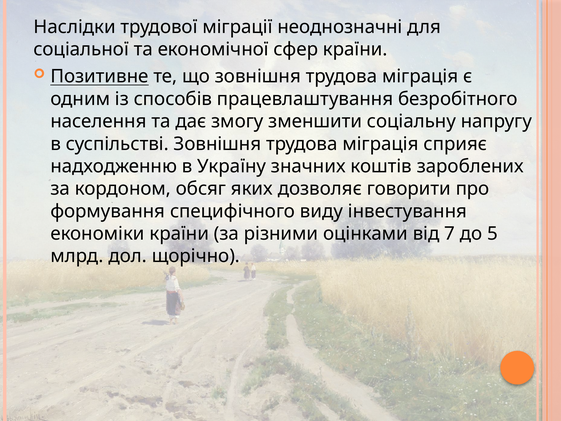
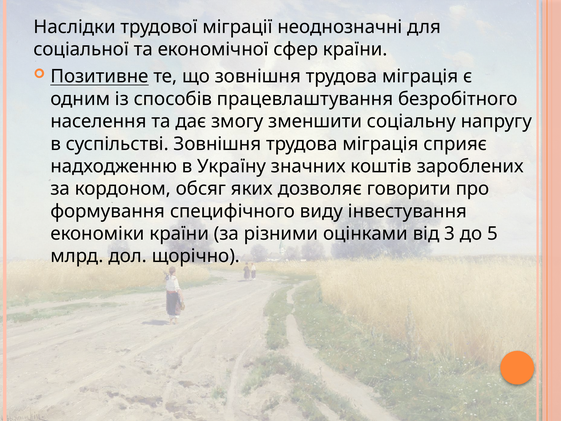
7: 7 -> 3 (450, 234)
